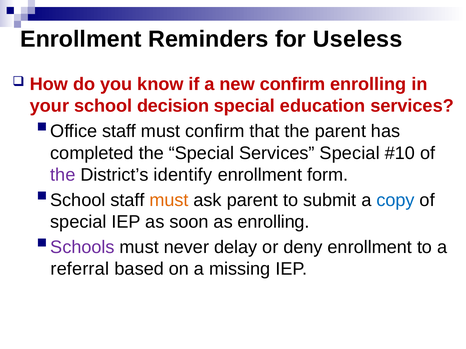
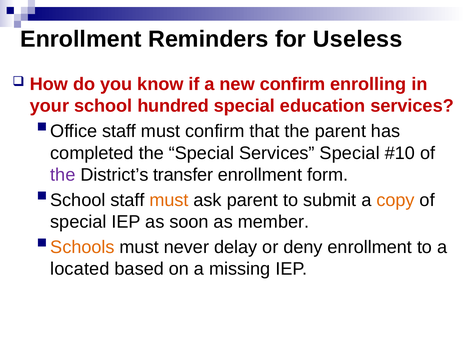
decision: decision -> hundred (173, 106)
identify: identify -> transfer (183, 175)
copy colour: blue -> orange (396, 200)
as enrolling: enrolling -> member (273, 222)
Schools colour: purple -> orange (82, 248)
referral: referral -> located (80, 269)
